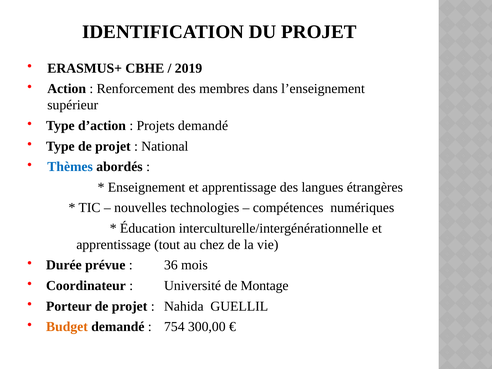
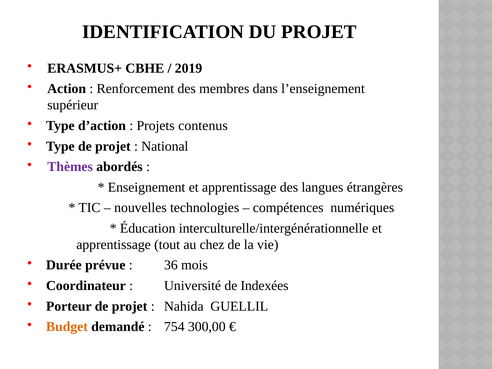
Projets demandé: demandé -> contenus (203, 126)
Thèmes colour: blue -> purple (70, 167)
Montage: Montage -> Indexées (265, 286)
